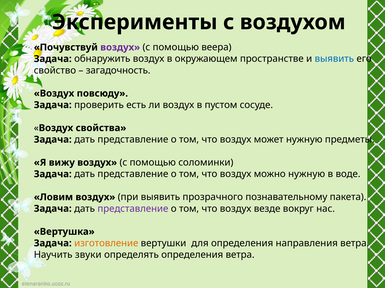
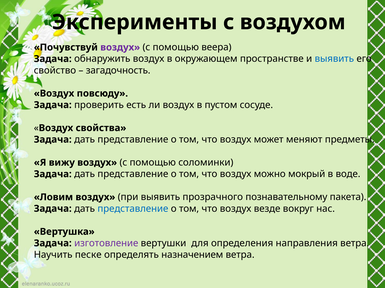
может нужную: нужную -> меняют (304, 140)
можно нужную: нужную -> мокрый (307, 174)
представление colour: purple -> blue (133, 209)
изготовление colour: orange -> purple (106, 244)
звуки: звуки -> песке (88, 255)
определять определения: определения -> назначением (192, 255)
